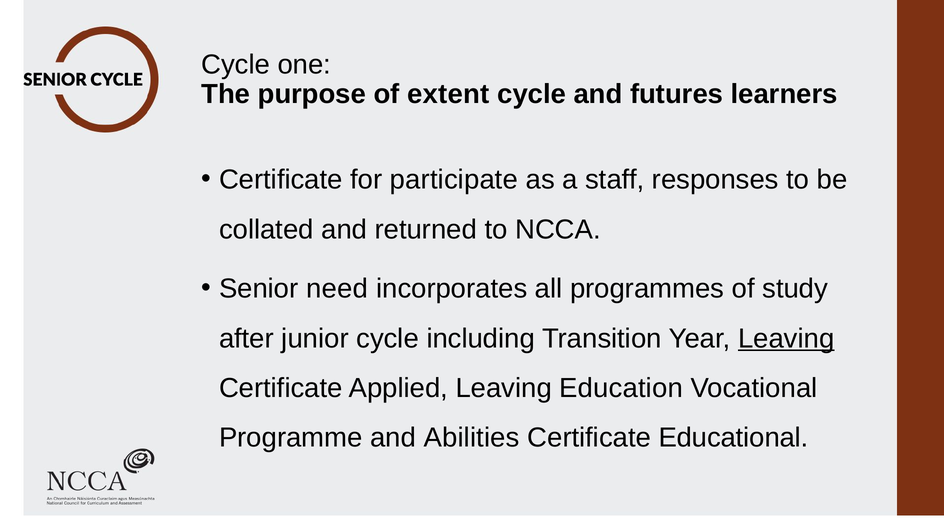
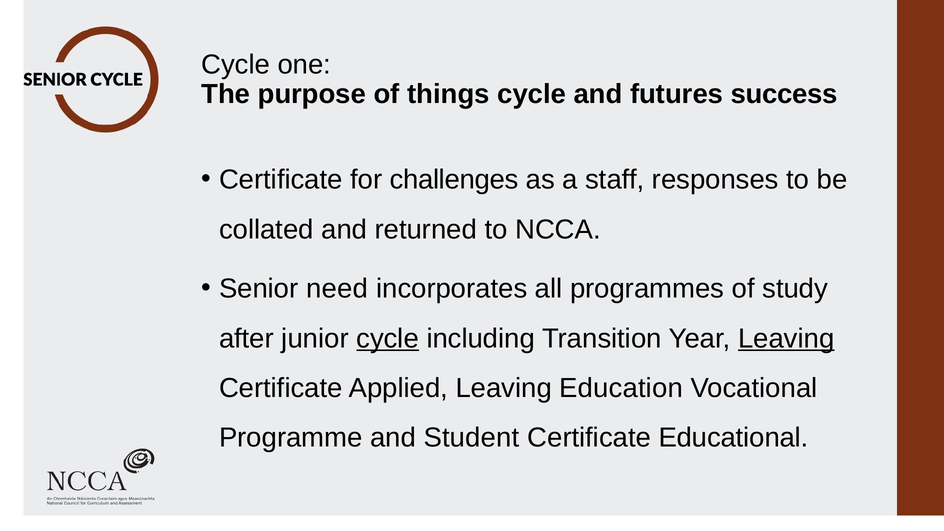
extent: extent -> things (448, 94)
learners: learners -> success (784, 94)
participate: participate -> challenges (454, 180)
cycle underline: none -> present (388, 338)
Abilities: Abilities -> Student (472, 438)
